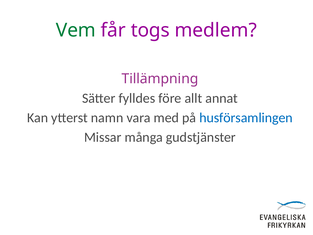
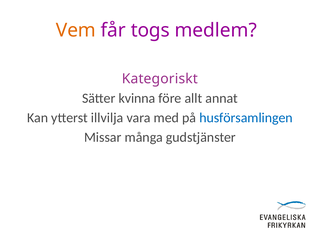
Vem colour: green -> orange (76, 30)
Tillämpning: Tillämpning -> Kategoriskt (160, 79)
fylldes: fylldes -> kvinna (137, 98)
namn: namn -> illvilja (107, 118)
